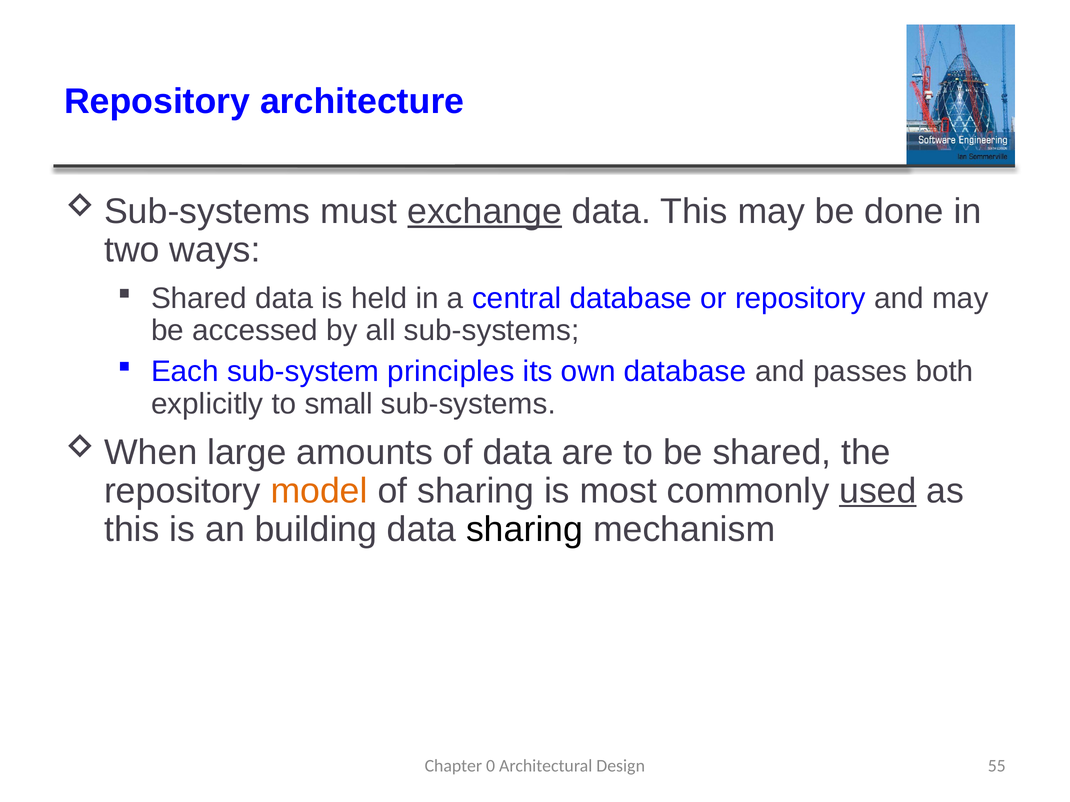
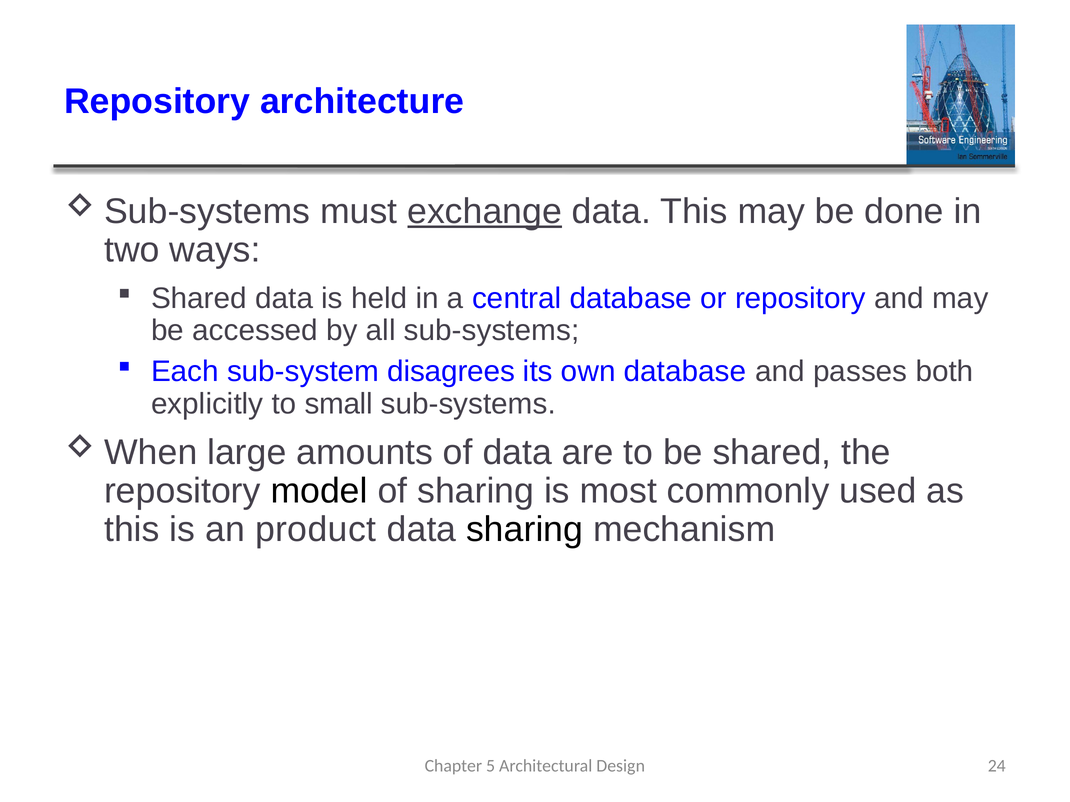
principles: principles -> disagrees (451, 372)
model colour: orange -> black (319, 491)
used underline: present -> none (878, 491)
building: building -> product (316, 530)
0: 0 -> 5 (491, 766)
55: 55 -> 24 (997, 766)
